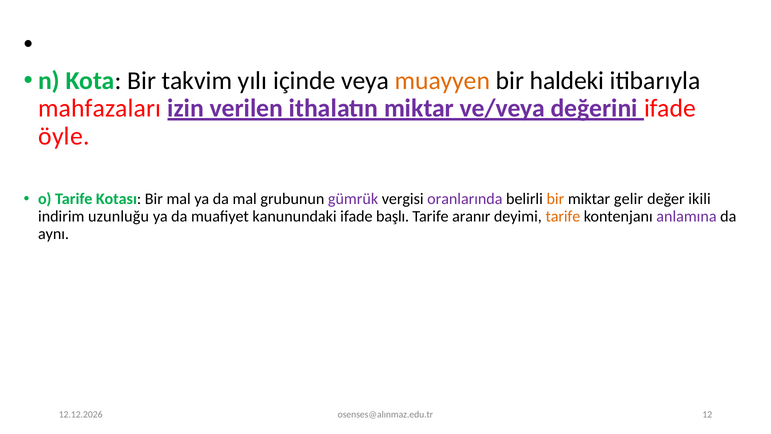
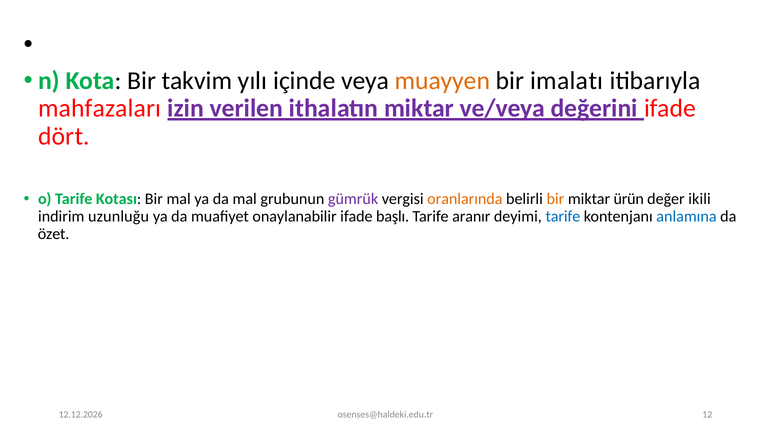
haldeki: haldeki -> imalatı (567, 81)
öyle: öyle -> dört (64, 136)
oranlarında colour: purple -> orange (465, 199)
gelir: gelir -> ürün (629, 199)
kanunundaki: kanunundaki -> onaylanabilir (295, 216)
tarife colour: orange -> blue (563, 216)
anlamına colour: purple -> blue (686, 216)
aynı: aynı -> özet (54, 234)
osenses@alınmaz.edu.tr: osenses@alınmaz.edu.tr -> osenses@haldeki.edu.tr (385, 414)
